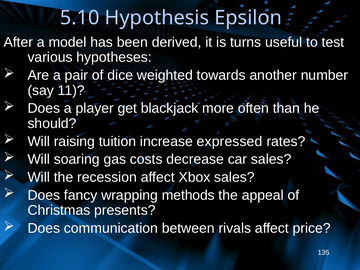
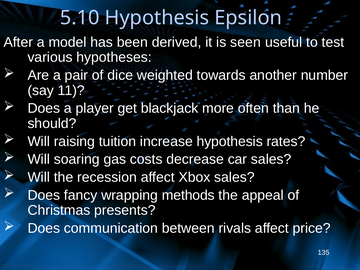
turns: turns -> seen (246, 42)
increase expressed: expressed -> hypothesis (230, 141)
